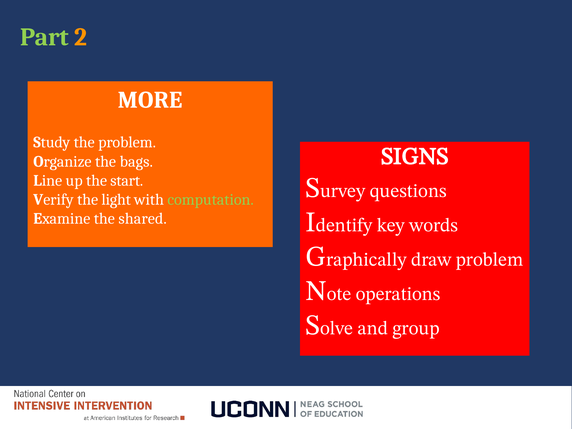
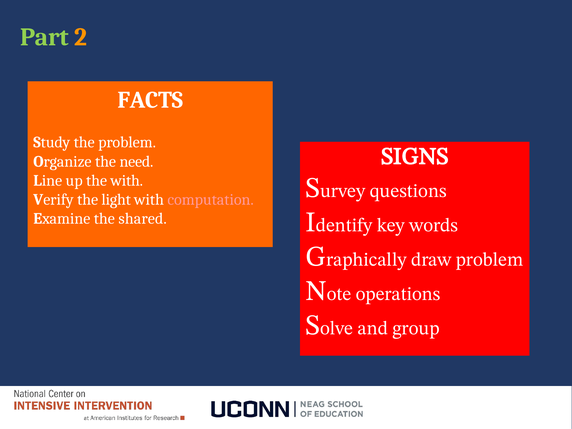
MORE: MORE -> FACTS (150, 100)
bags: bags -> need (136, 161)
the start: start -> with (127, 181)
computation colour: light green -> pink (211, 200)
